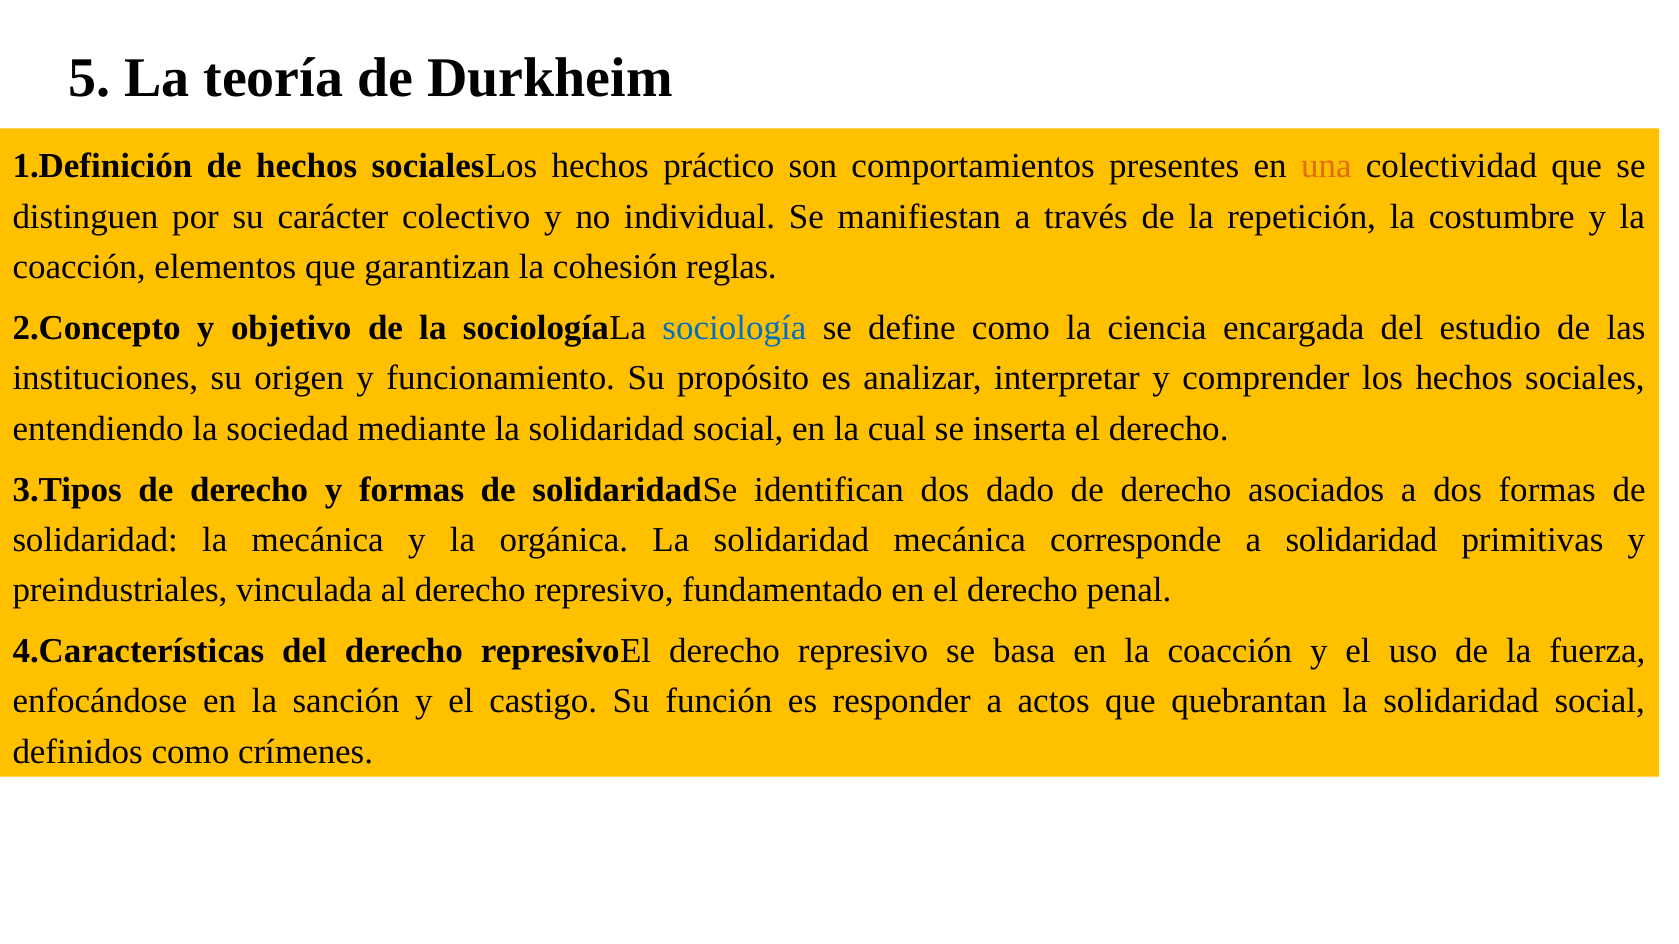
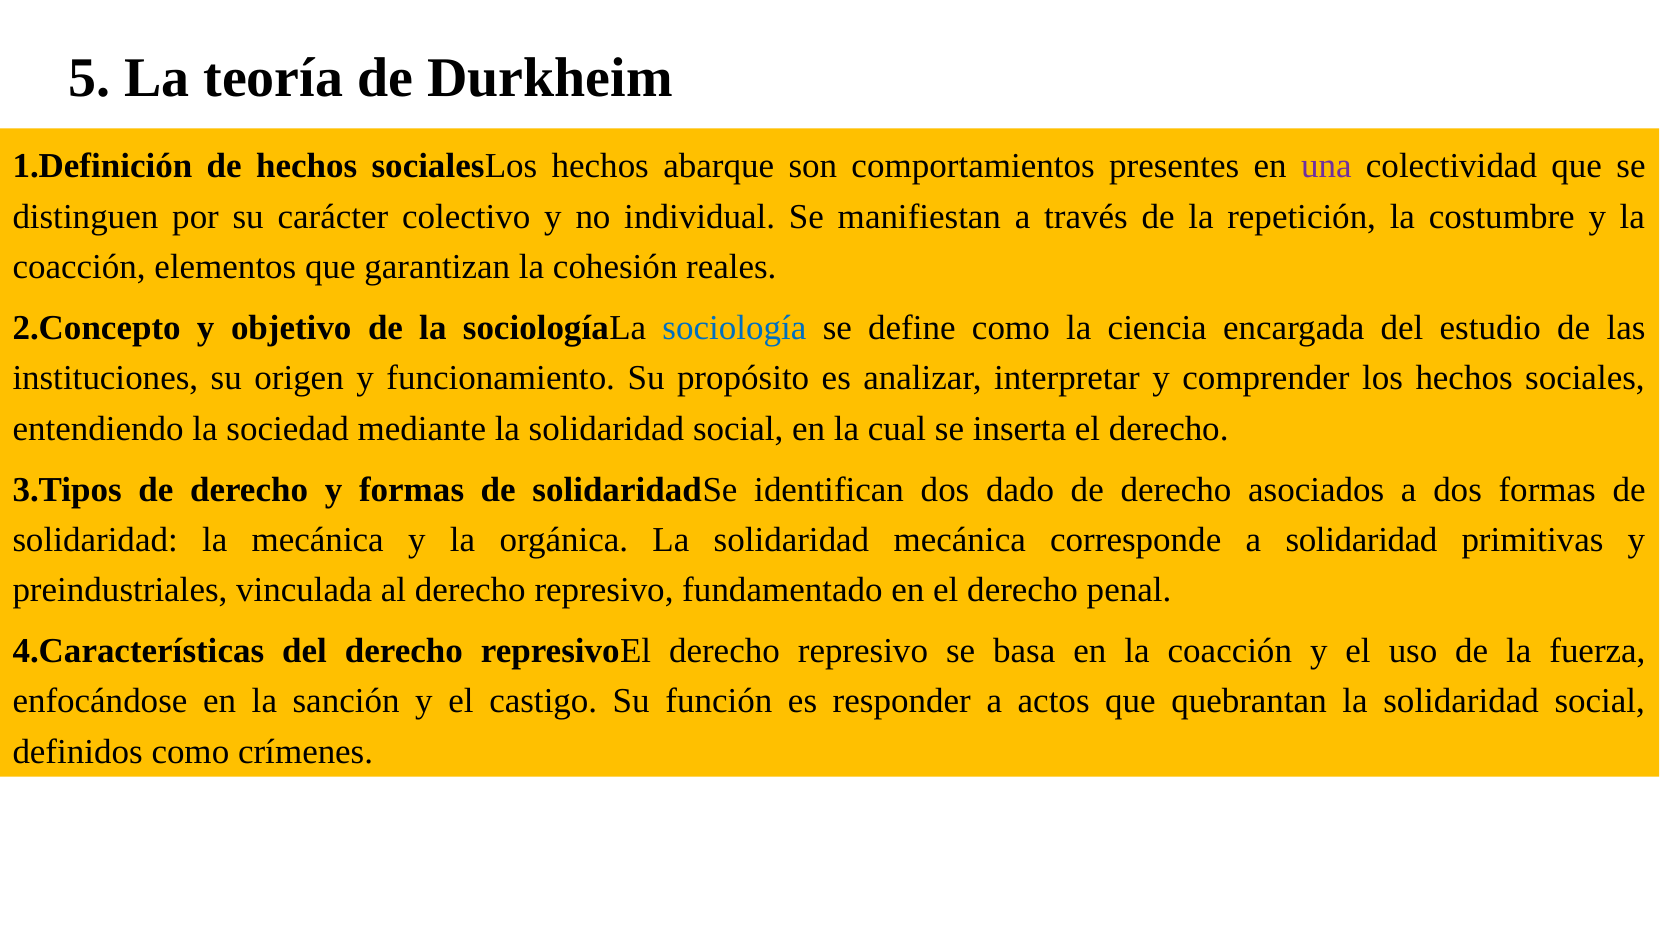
práctico: práctico -> abarque (719, 166)
una colour: orange -> purple (1326, 166)
reglas: reglas -> reales (731, 267)
